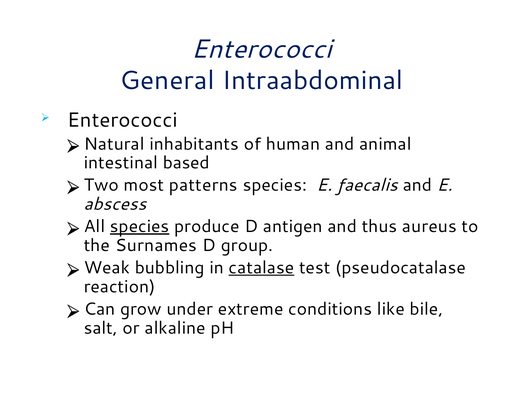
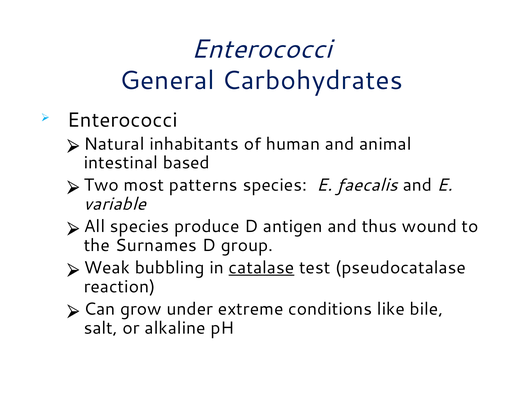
Intraabdominal: Intraabdominal -> Carbohydrates (312, 81)
abscess: abscess -> variable (115, 204)
species underline: present -> none (140, 227)
aureus: aureus -> wound (429, 227)
